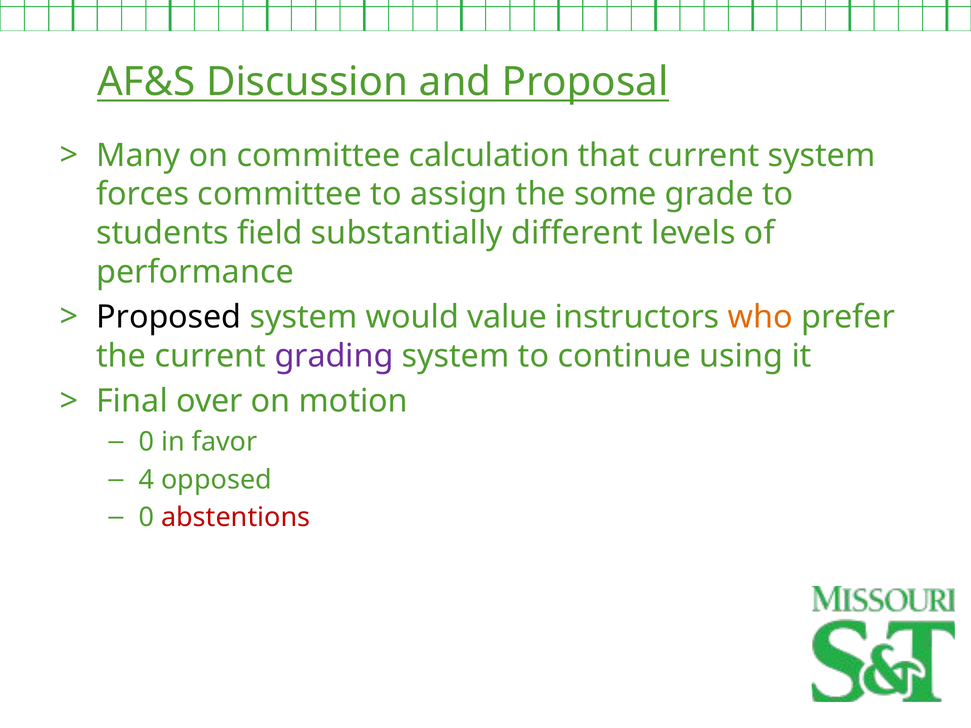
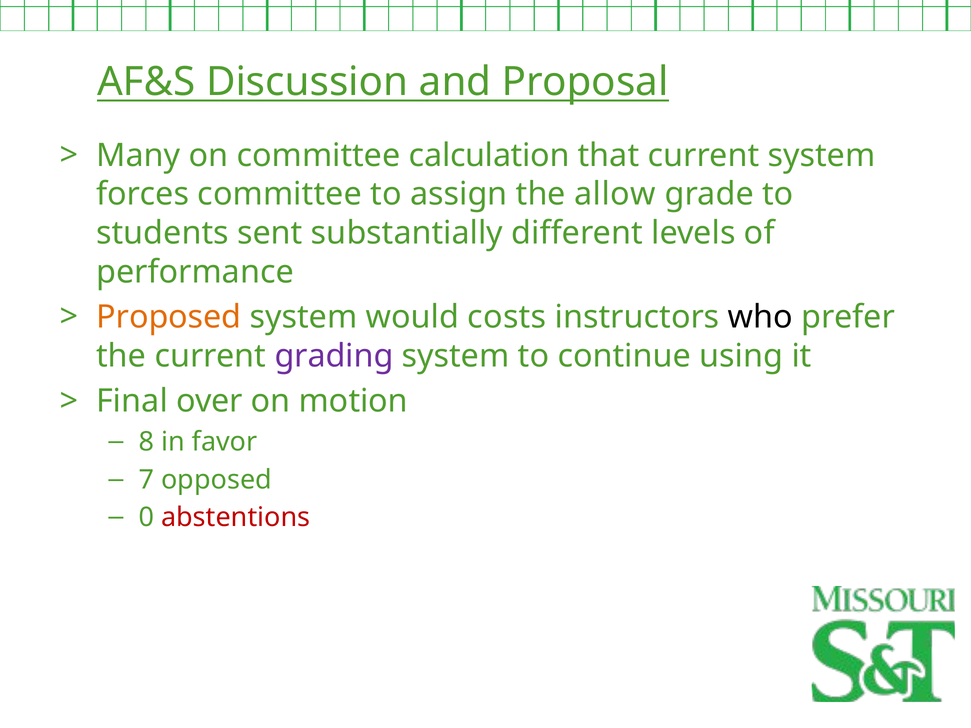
some: some -> allow (615, 194)
field: field -> sent (270, 233)
Proposed colour: black -> orange (169, 317)
value: value -> costs (507, 317)
who colour: orange -> black (760, 317)
0: 0 -> 8 (146, 442)
4: 4 -> 7 (146, 480)
